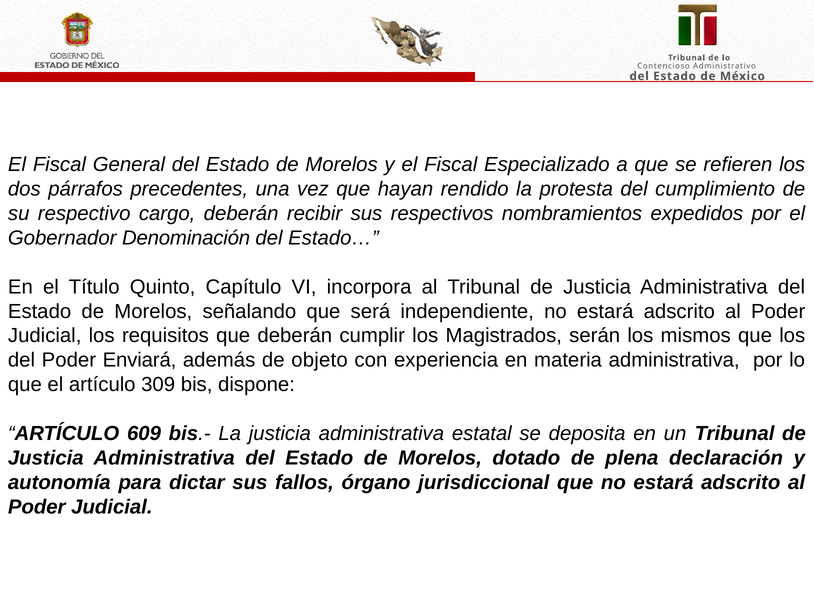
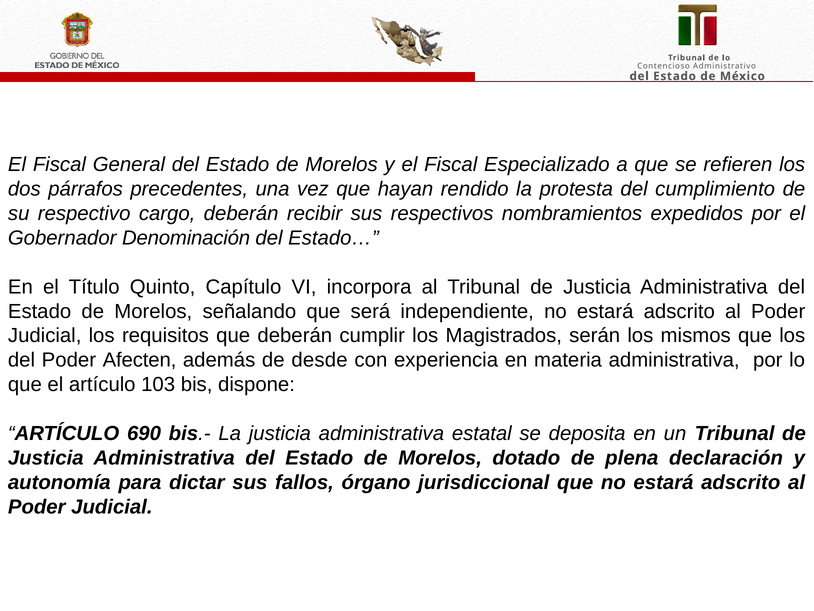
Enviará: Enviará -> Afecten (139, 360)
objeto: objeto -> desde (320, 360)
309: 309 -> 103 (158, 384)
609: 609 -> 690 (144, 433)
